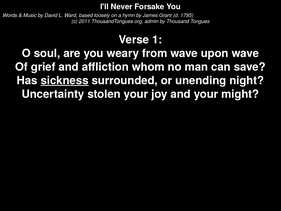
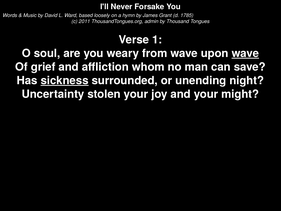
wave underline: none -> present (245, 53)
